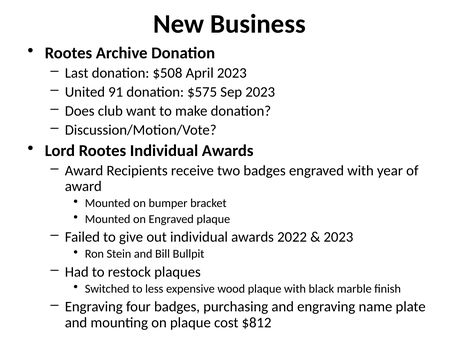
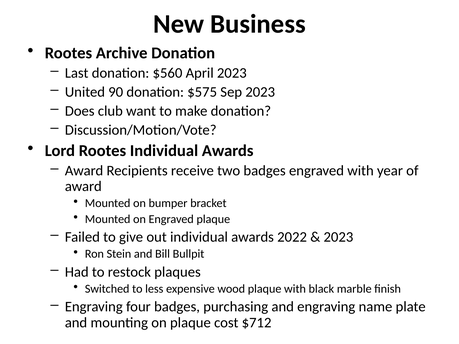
$508: $508 -> $560 (167, 73)
91: 91 -> 90 (116, 92)
$812: $812 -> $712 (257, 323)
